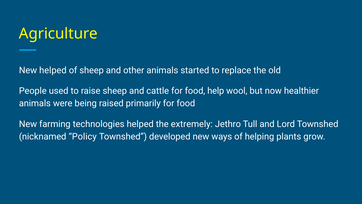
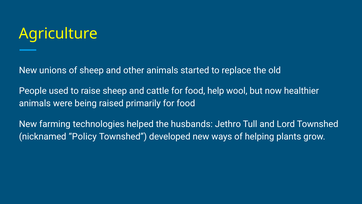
New helped: helped -> unions (53, 70)
extremely: extremely -> husbands (192, 124)
